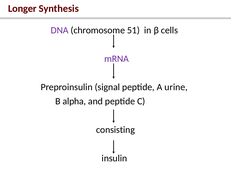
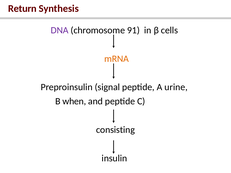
Longer: Longer -> Return (22, 9)
51: 51 -> 91 (133, 30)
mRNA colour: purple -> orange (117, 59)
alpha: alpha -> when (74, 101)
